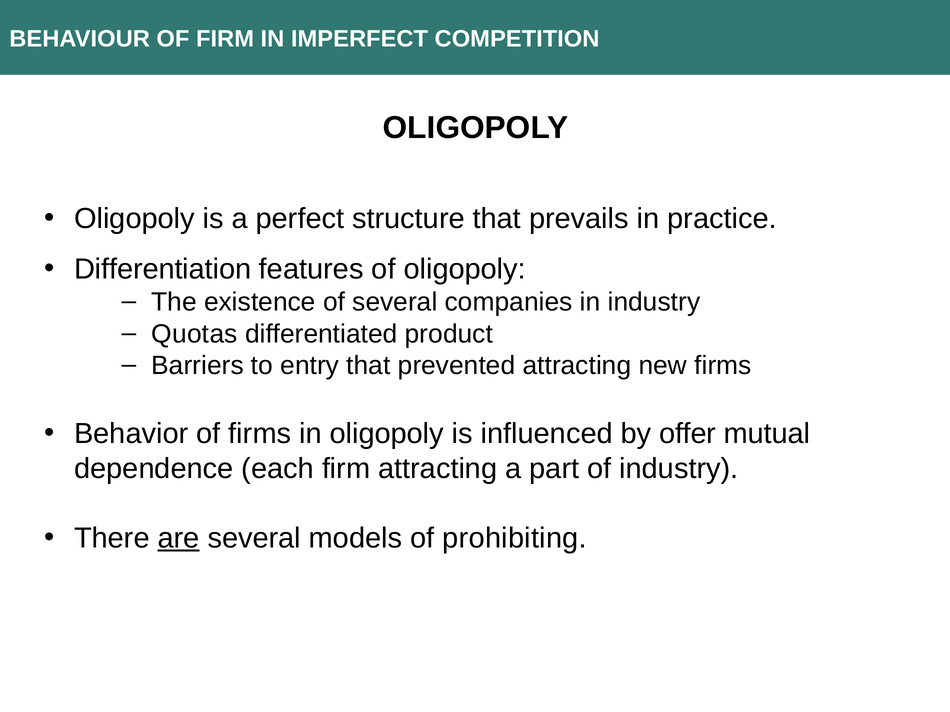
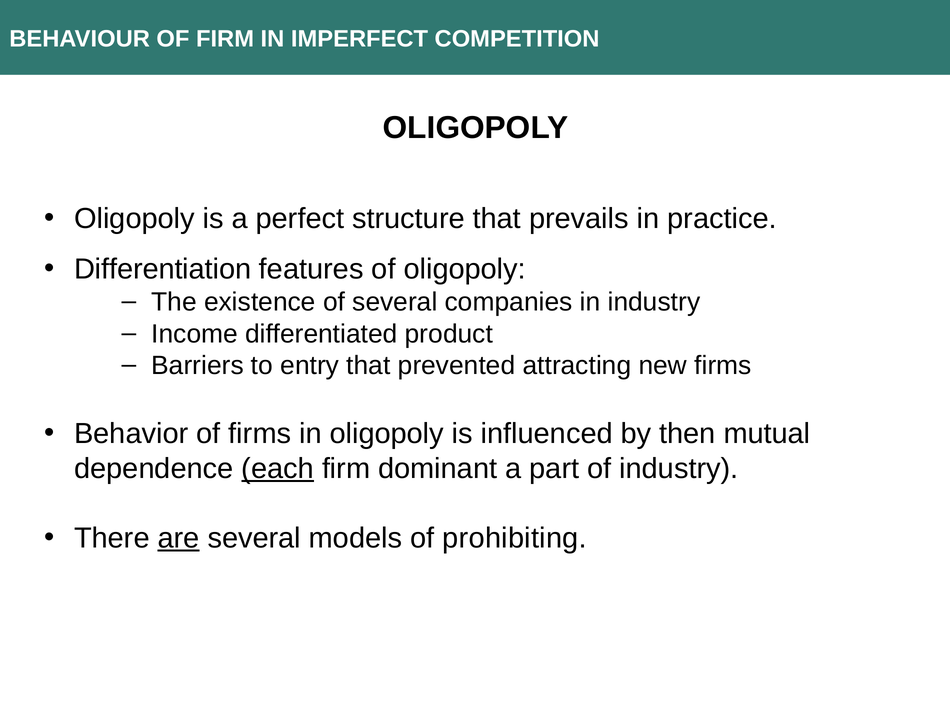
Quotas: Quotas -> Income (195, 334)
offer: offer -> then (687, 434)
each underline: none -> present (278, 469)
firm attracting: attracting -> dominant (438, 469)
